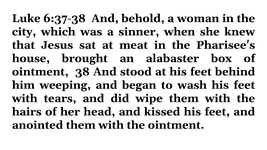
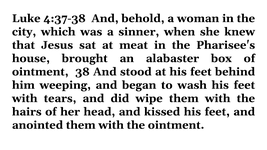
6:37-38: 6:37-38 -> 4:37-38 (65, 18)
